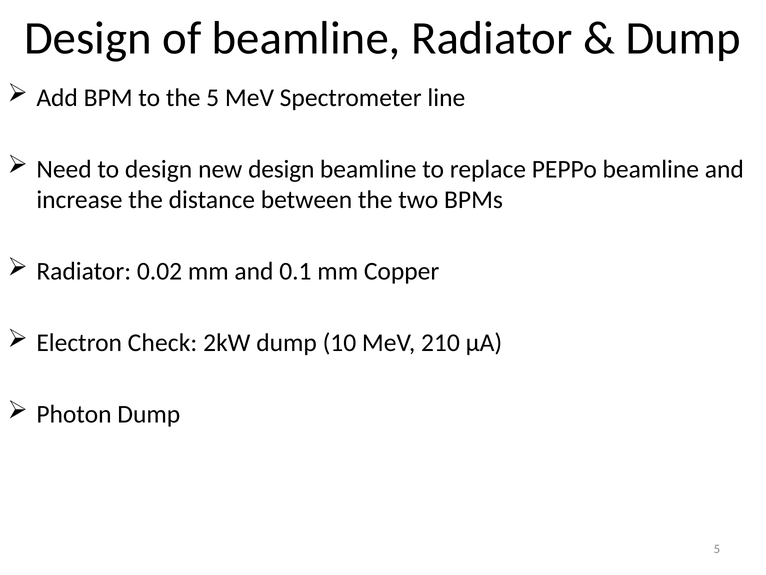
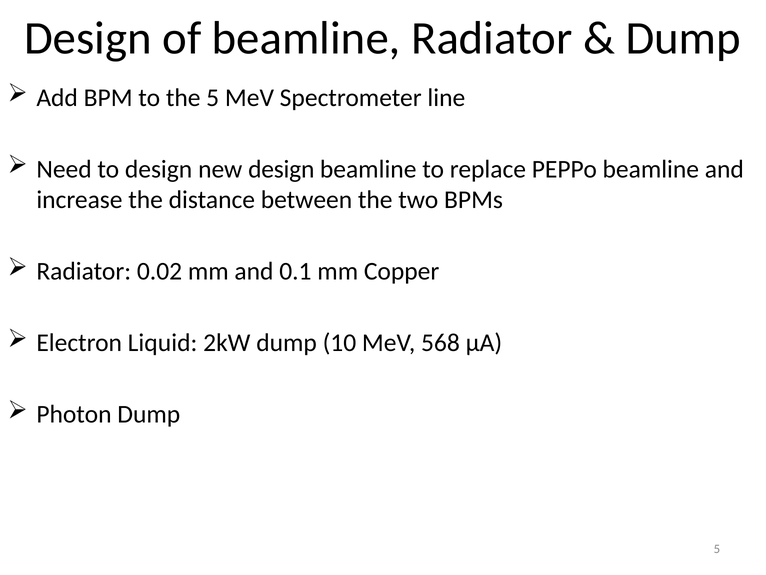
Check: Check -> Liquid (163, 343)
210: 210 -> 568 (440, 343)
